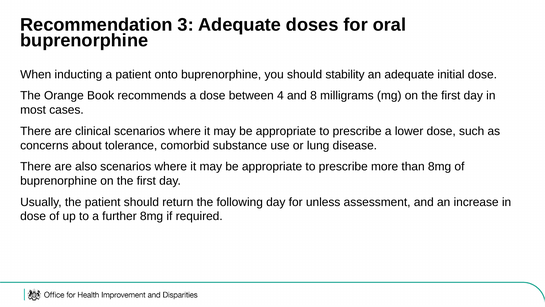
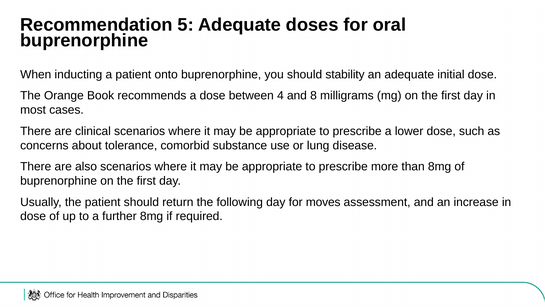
3: 3 -> 5 (186, 25)
unless: unless -> moves (323, 202)
